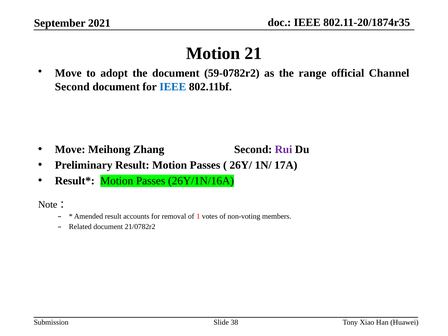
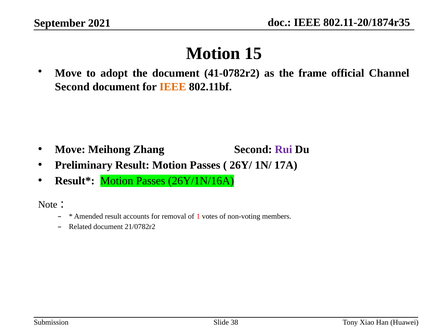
21: 21 -> 15 (253, 53)
59-0782r2: 59-0782r2 -> 41-0782r2 (232, 73)
range: range -> frame (313, 73)
IEEE colour: blue -> orange (173, 87)
